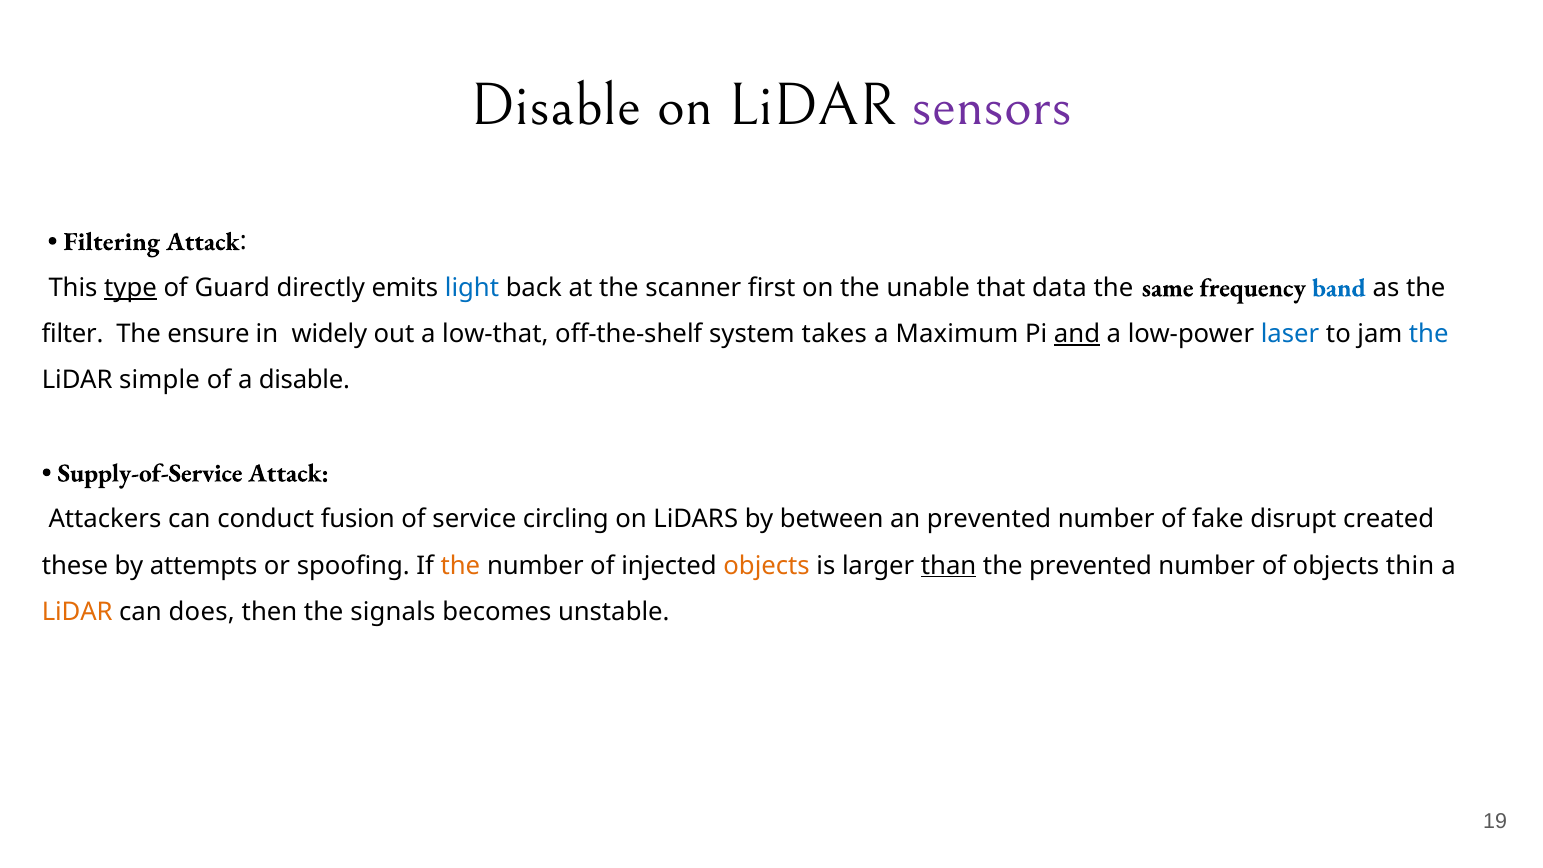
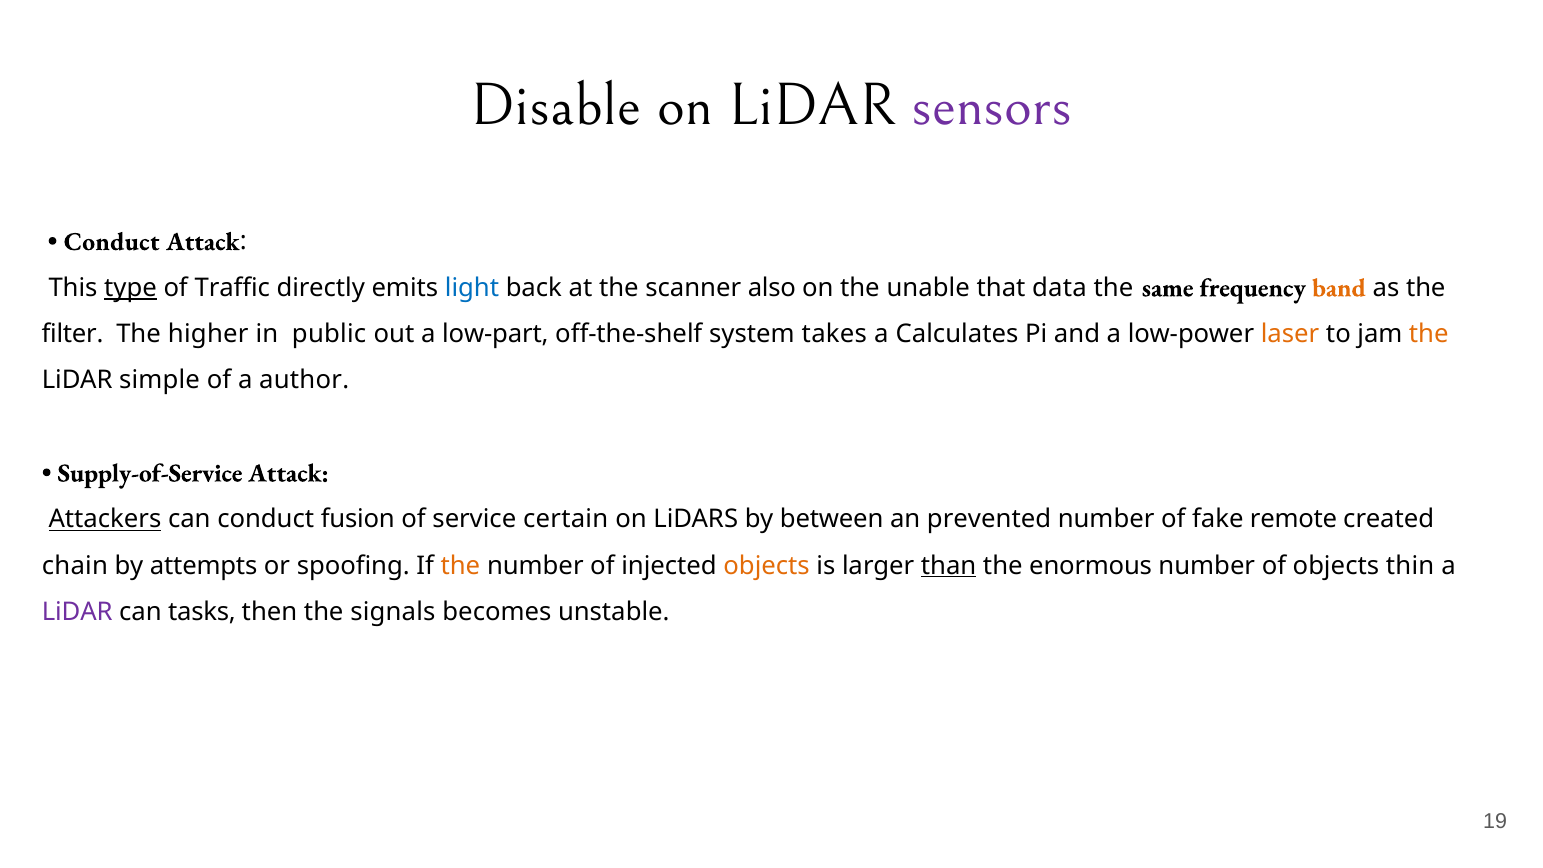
Filtering: Filtering -> Conduct (112, 241)
Guard: Guard -> Traffic (232, 288)
first: first -> also (772, 288)
band colour: blue -> orange (1339, 288)
ensure: ensure -> higher (208, 334)
widely: widely -> public (329, 334)
low-that: low-that -> low-part (495, 334)
Maximum: Maximum -> Calculates (957, 334)
and underline: present -> none (1077, 334)
laser colour: blue -> orange (1290, 334)
the colour: blue -> orange (1429, 334)
a disable: disable -> author (304, 380)
Attackers underline: none -> present (105, 519)
circling: circling -> certain (566, 519)
disrupt: disrupt -> remote (1293, 519)
these: these -> chain (75, 566)
the prevented: prevented -> enormous (1091, 566)
LiDAR colour: orange -> purple (77, 612)
does: does -> tasks (202, 612)
